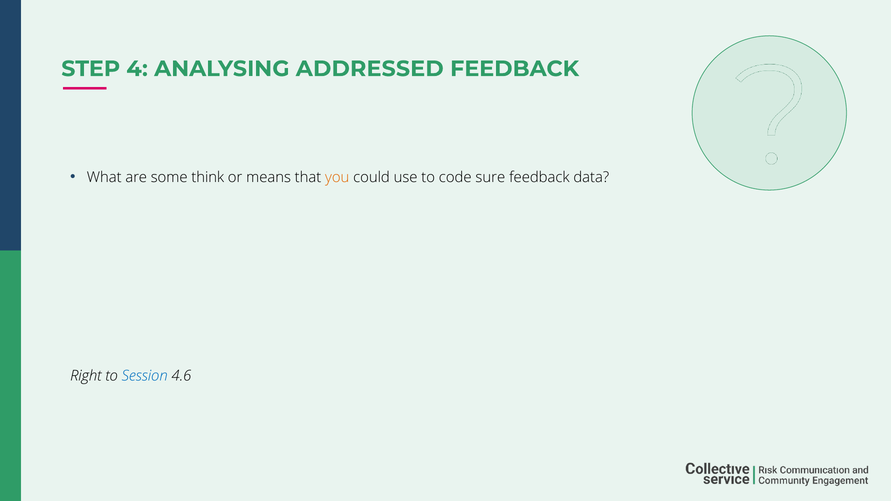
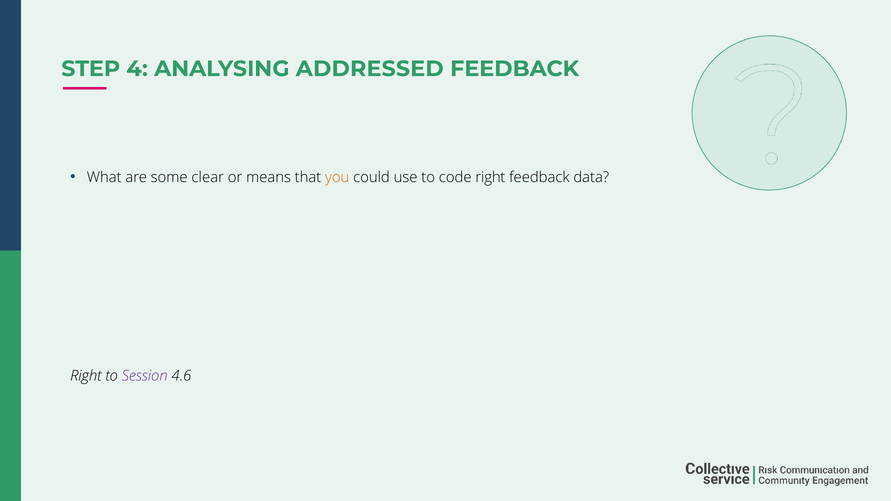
think: think -> clear (208, 177)
code sure: sure -> right (490, 177)
Session colour: blue -> purple (145, 376)
